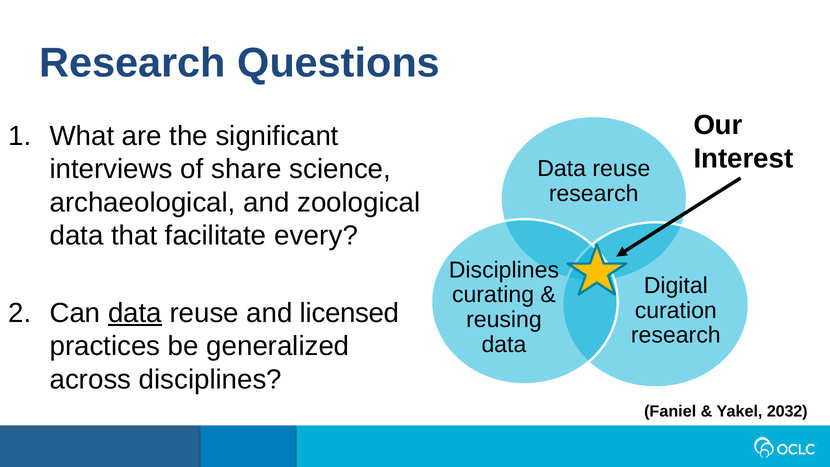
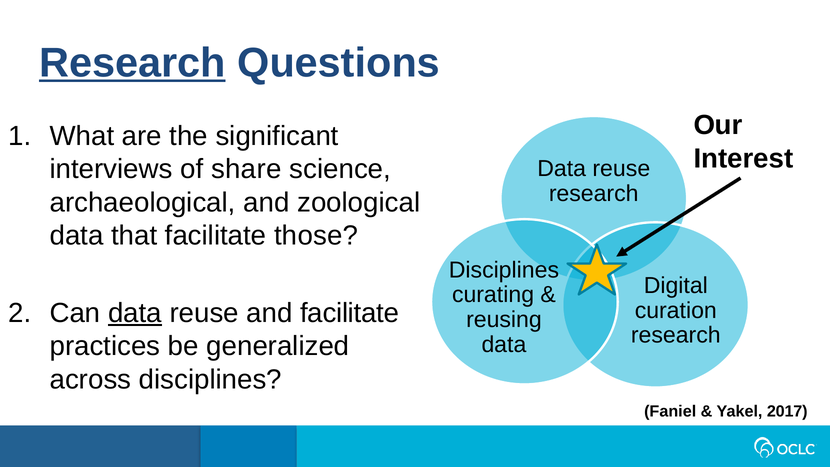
Research underline: none -> present (132, 63)
every: every -> those (316, 236)
and licensed: licensed -> facilitate (350, 313)
2032: 2032 -> 2017 (787, 411)
